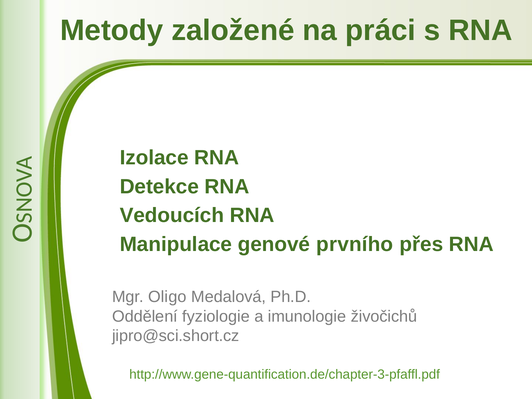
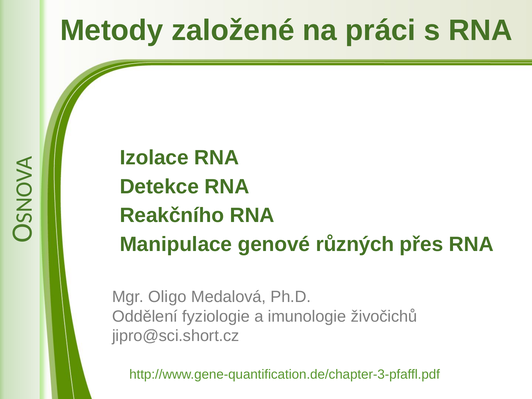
Vedoucích: Vedoucích -> Reakčního (172, 216)
prvního: prvního -> různých (355, 244)
